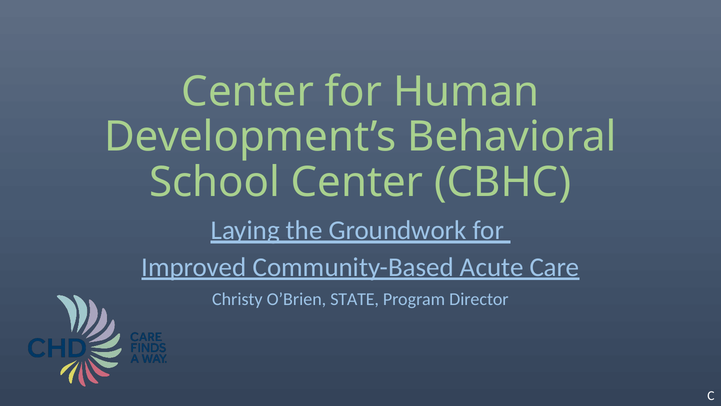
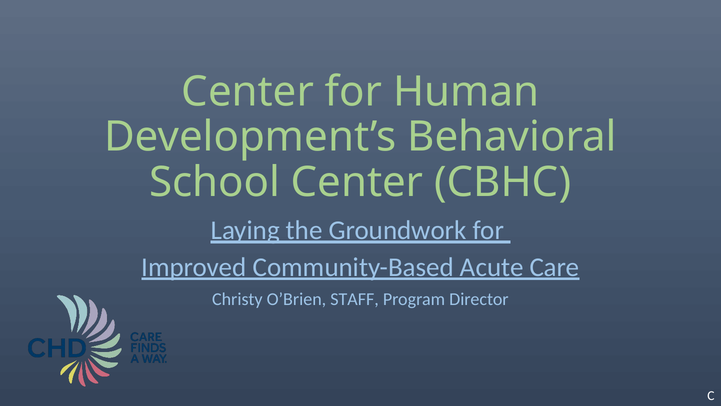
STATE: STATE -> STAFF (355, 299)
